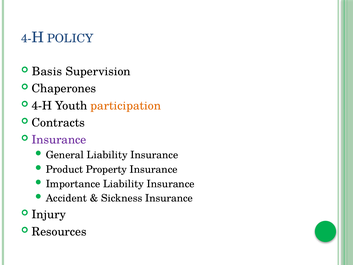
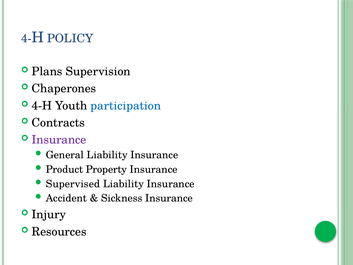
Basis: Basis -> Plans (47, 71)
participation colour: orange -> blue (126, 106)
Importance: Importance -> Supervised (73, 184)
